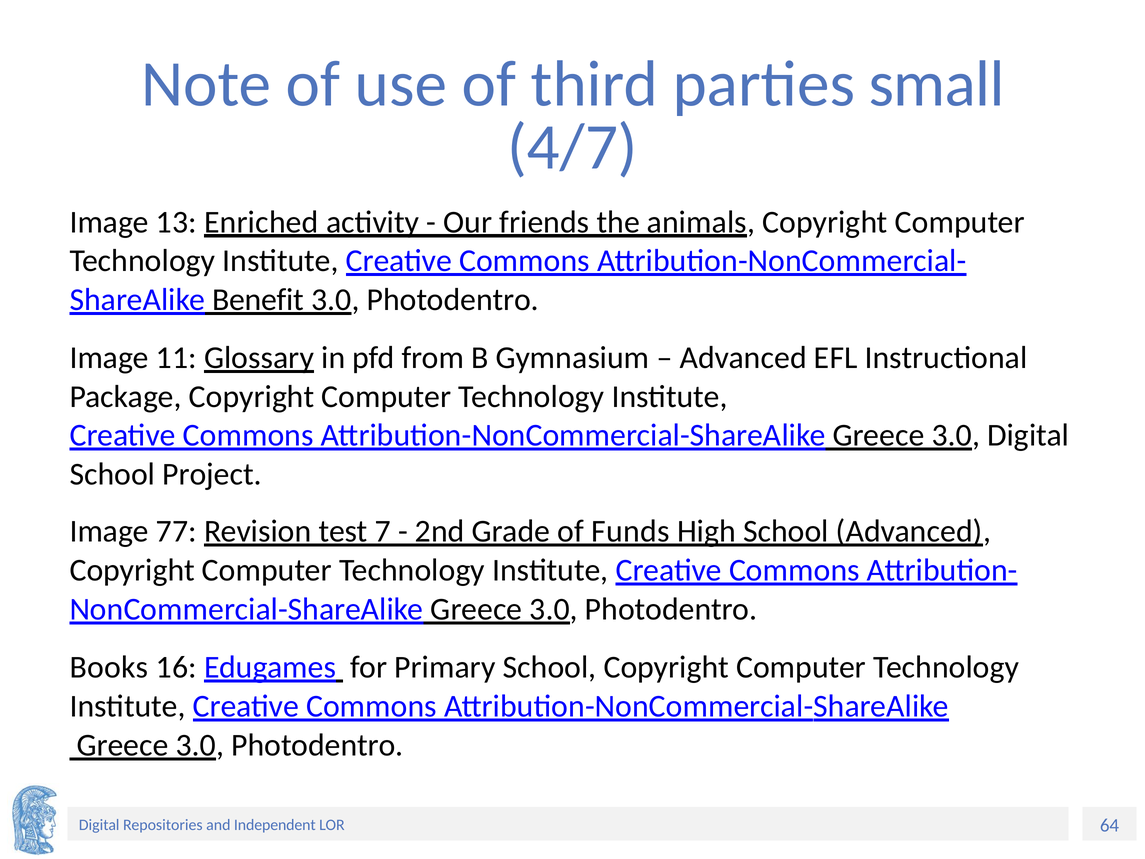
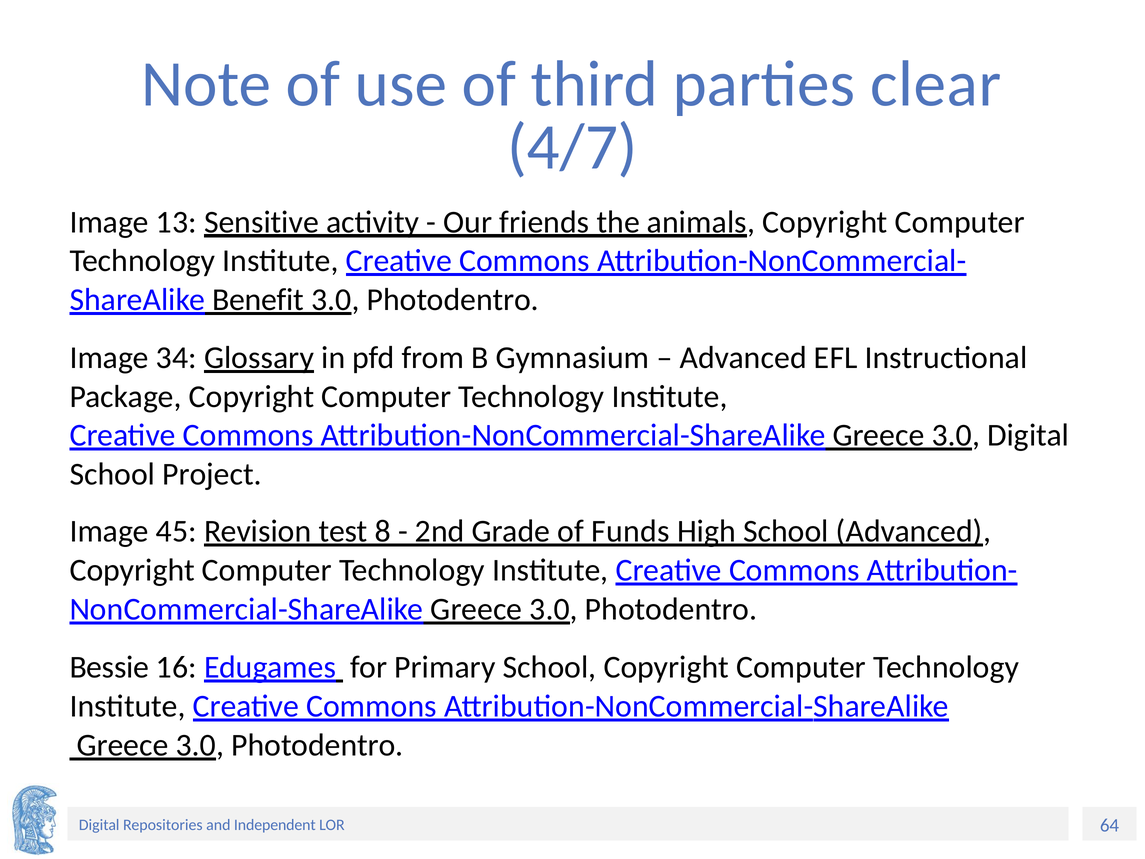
small: small -> clear (936, 84)
Enriched: Enriched -> Sensitive (261, 222)
11: 11 -> 34 (176, 358)
77: 77 -> 45 (176, 531)
7: 7 -> 8 (383, 531)
Books: Books -> Bessie (109, 667)
